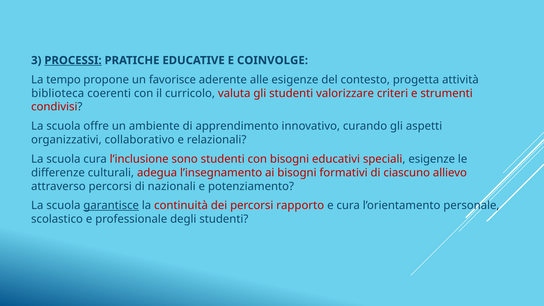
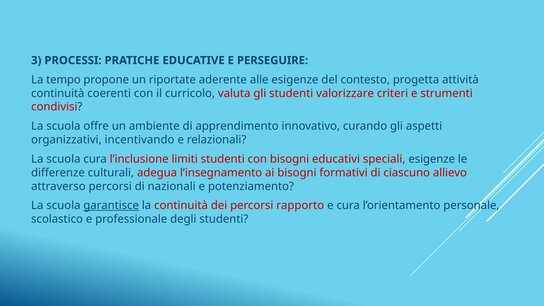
PROCESSI underline: present -> none (73, 60)
COINVOLGE: COINVOLGE -> PERSEGUIRE (273, 60)
favorisce: favorisce -> riportate (172, 80)
biblioteca: biblioteca -> continuità (58, 93)
collaborativo: collaborativo -> incentivando (140, 140)
sono: sono -> limiti (185, 159)
